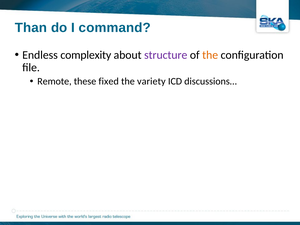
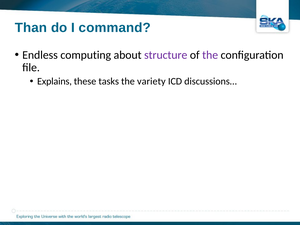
complexity: complexity -> computing (86, 55)
the colour: orange -> purple (210, 55)
Remote: Remote -> Explains (54, 81)
fixed: fixed -> tasks (109, 81)
